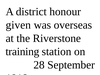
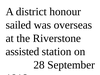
given: given -> sailed (18, 25)
training: training -> assisted (22, 52)
